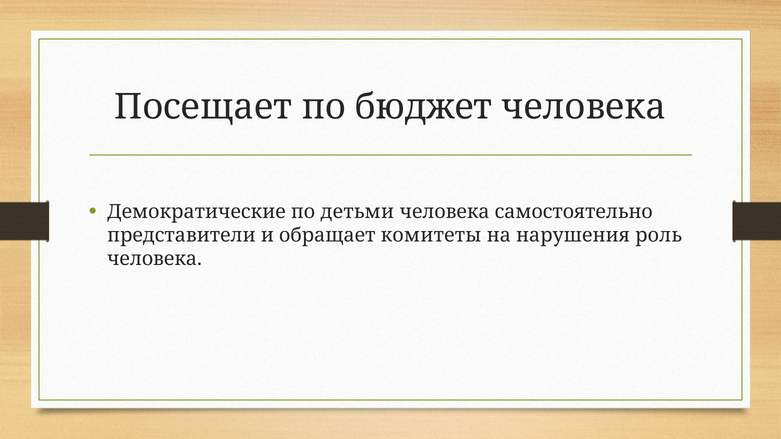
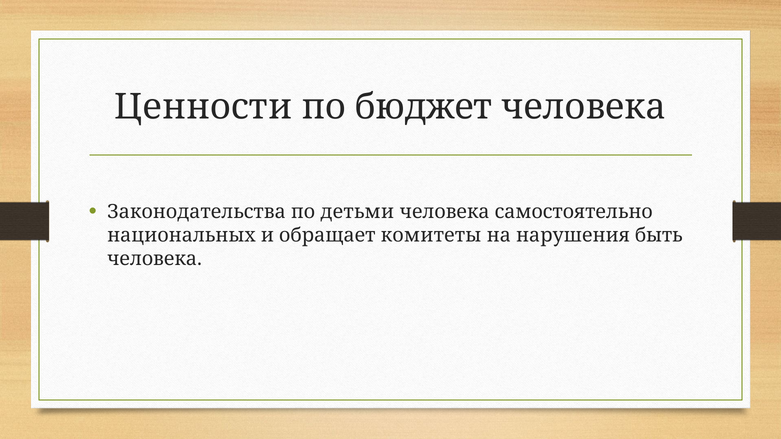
Посещает: Посещает -> Ценности (203, 107)
Демократические: Демократические -> Законодательства (196, 212)
представители: представители -> национальных (181, 235)
роль: роль -> быть (659, 235)
